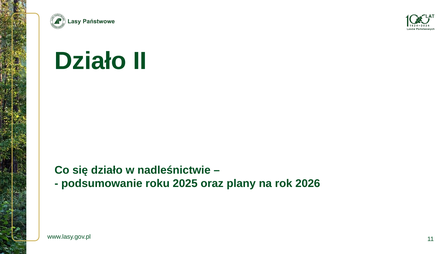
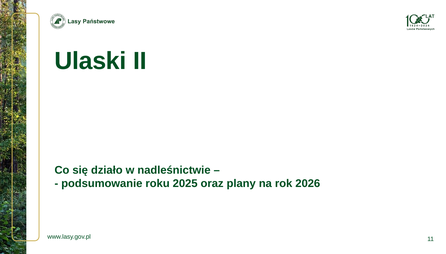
Działo: Działo -> Ulaski (90, 61)
